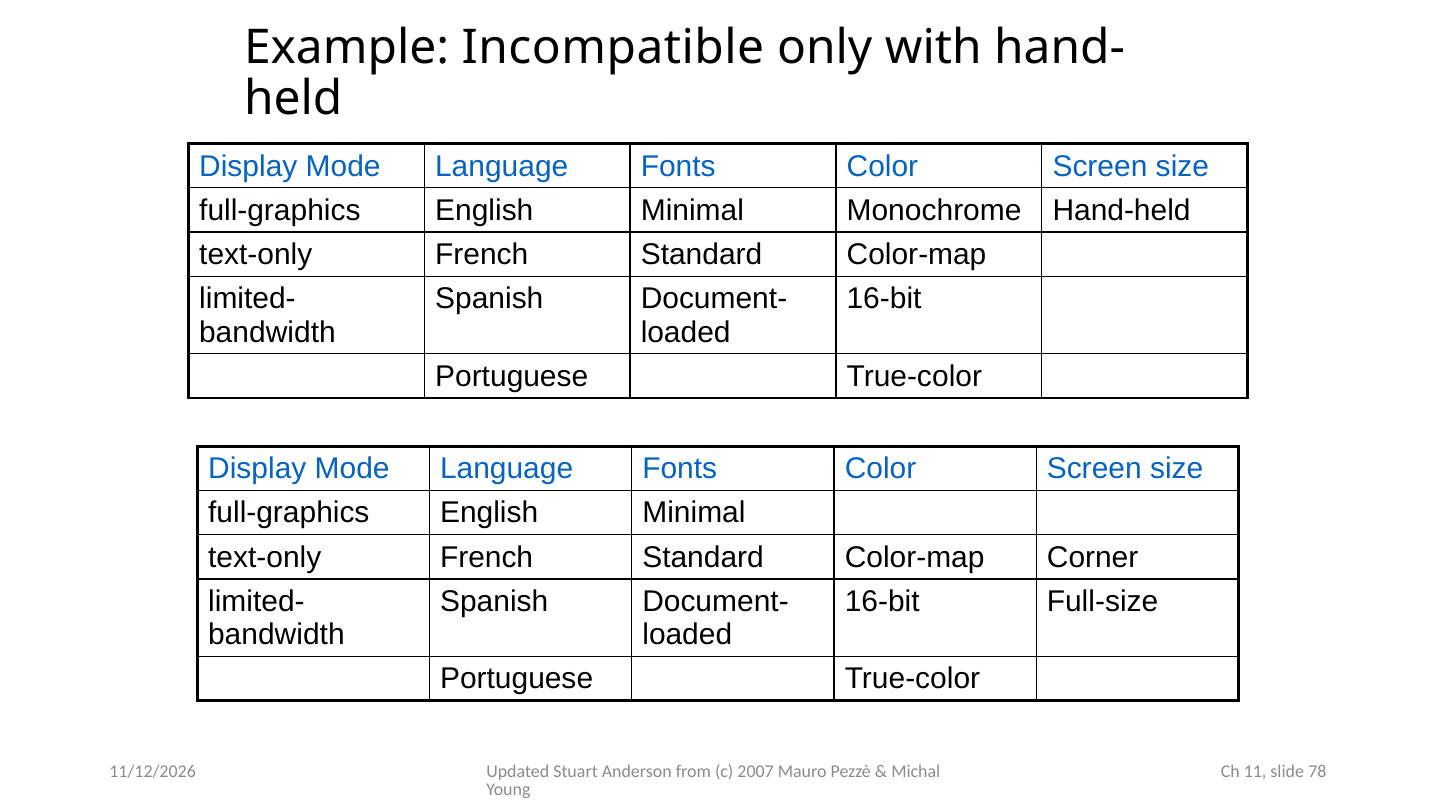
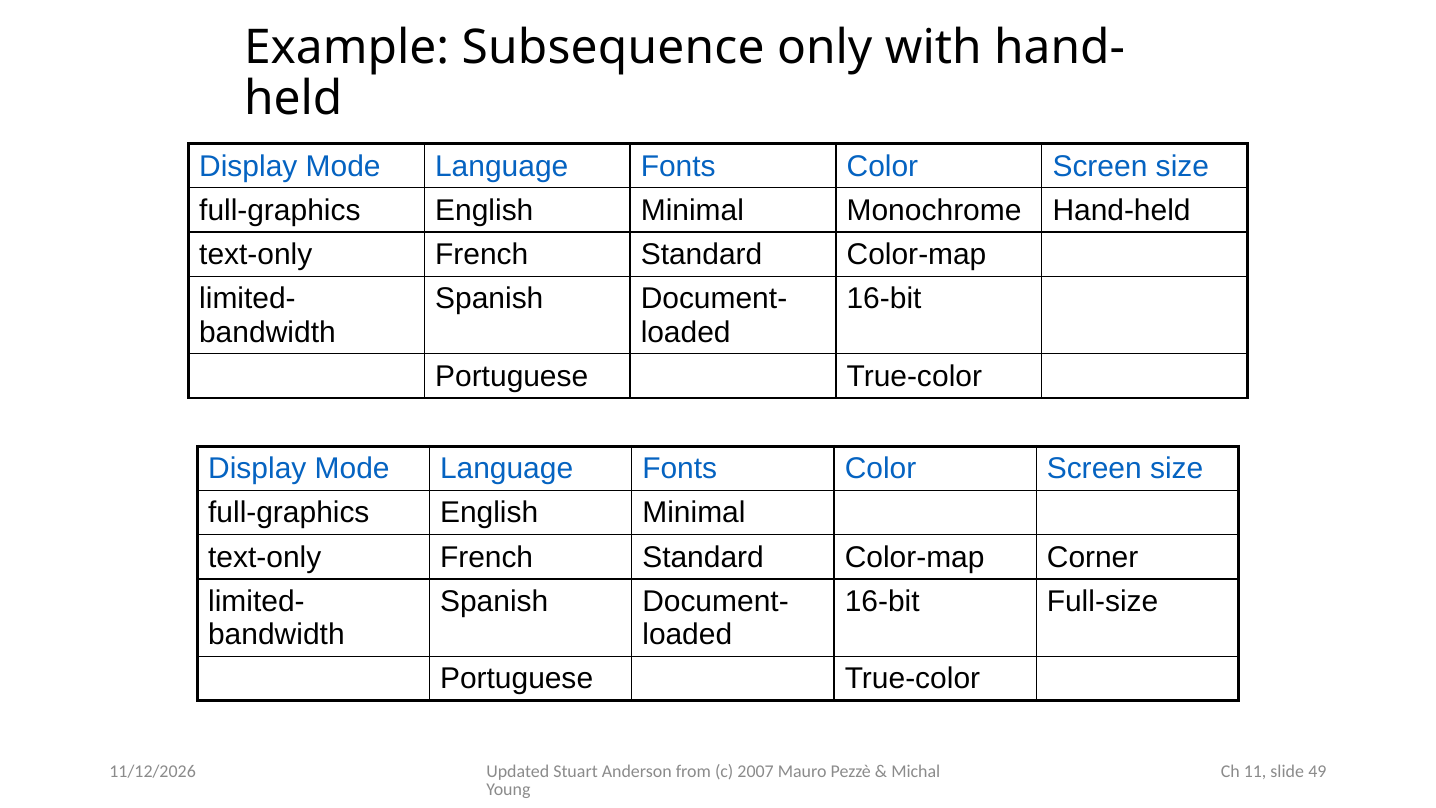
Incompatible: Incompatible -> Subsequence (613, 47)
78: 78 -> 49 (1317, 771)
